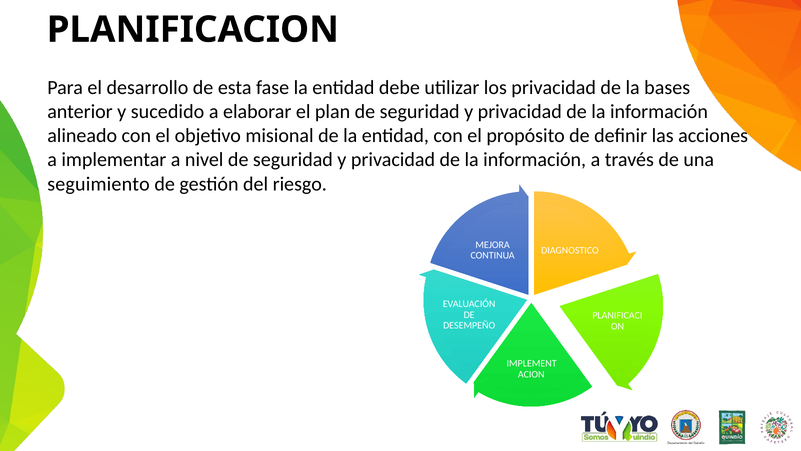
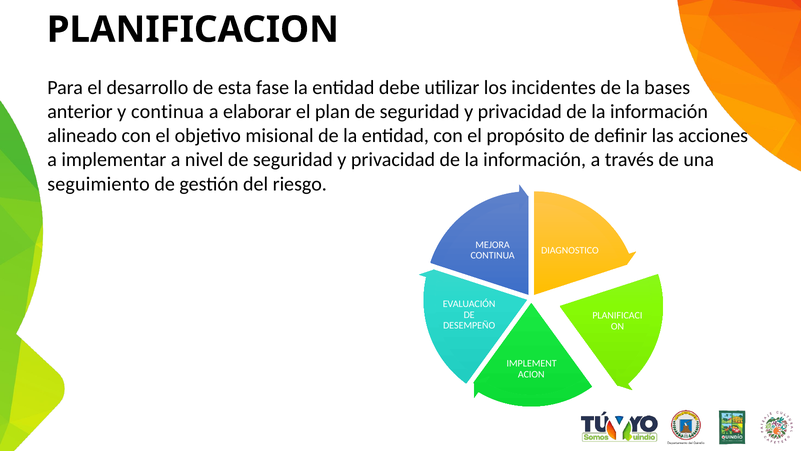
los privacidad: privacidad -> incidentes (554, 88)
y sucedido: sucedido -> continua (167, 112)
